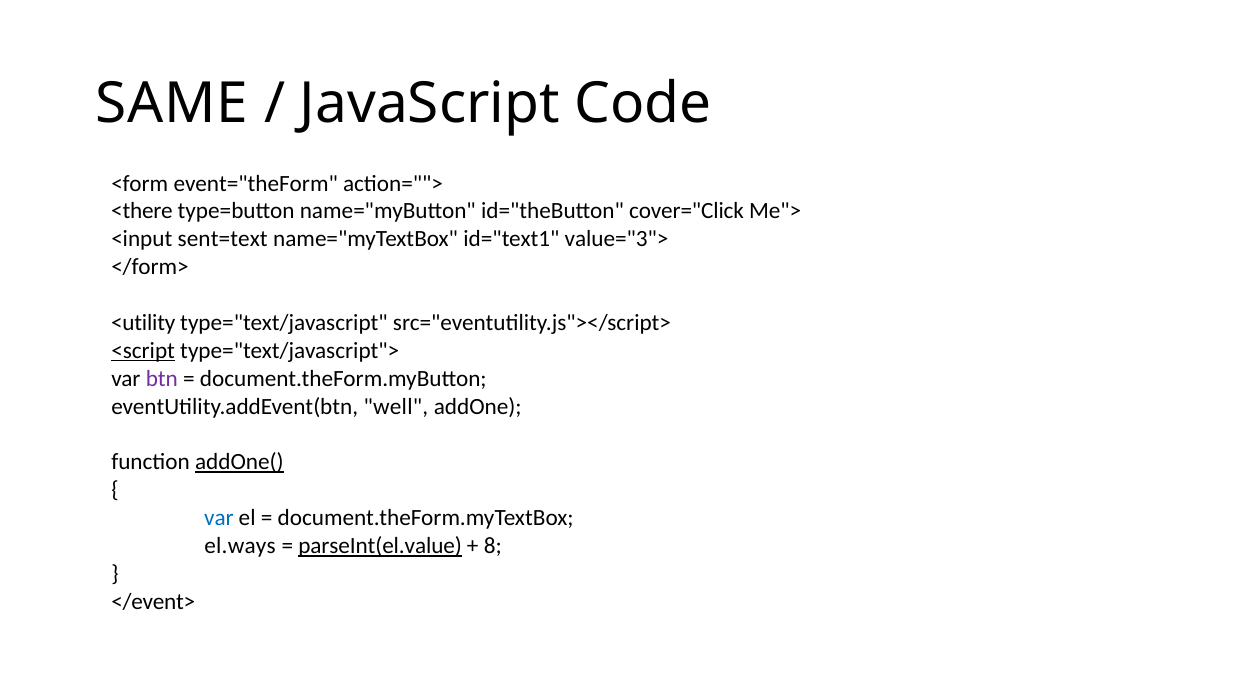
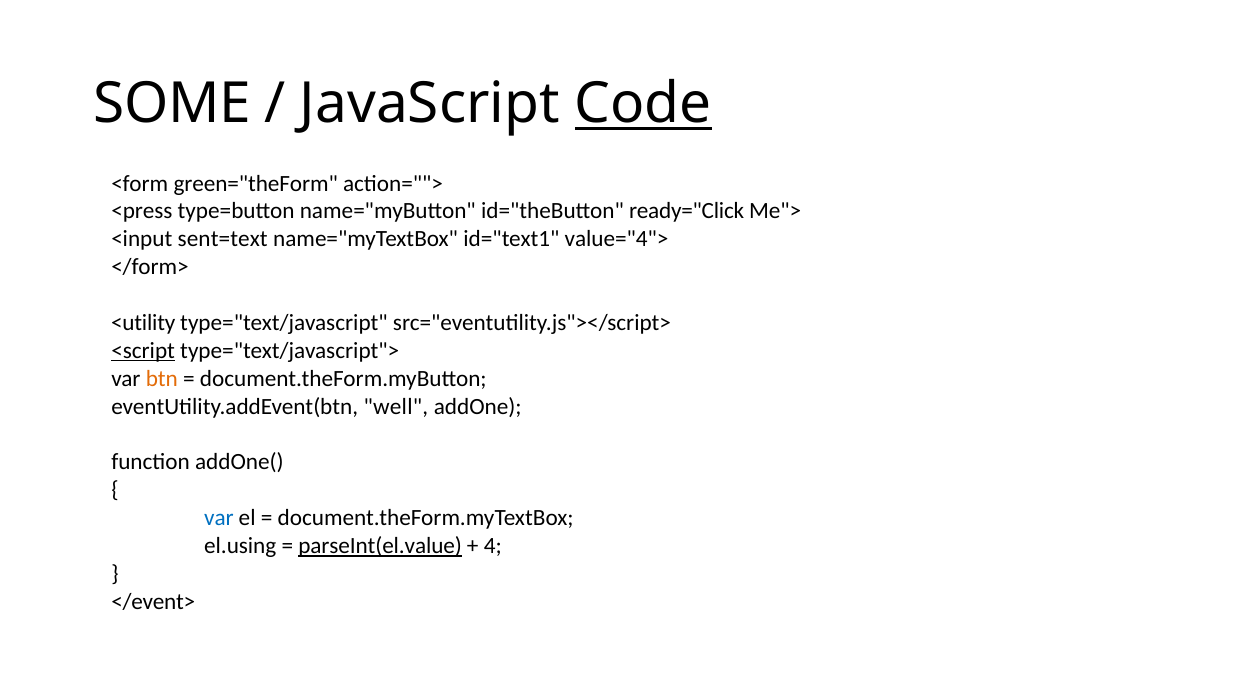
SAME: SAME -> SOME (172, 104)
Code underline: none -> present (643, 104)
event="theForm: event="theForm -> green="theForm (256, 183)
<there: <there -> <press (142, 211)
cover="Click: cover="Click -> ready="Click (687, 211)
value="3">: value="3"> -> value="4"> (617, 239)
btn colour: purple -> orange (162, 379)
addOne( underline: present -> none (239, 462)
el.ways: el.ways -> el.using (240, 546)
8: 8 -> 4 (493, 546)
